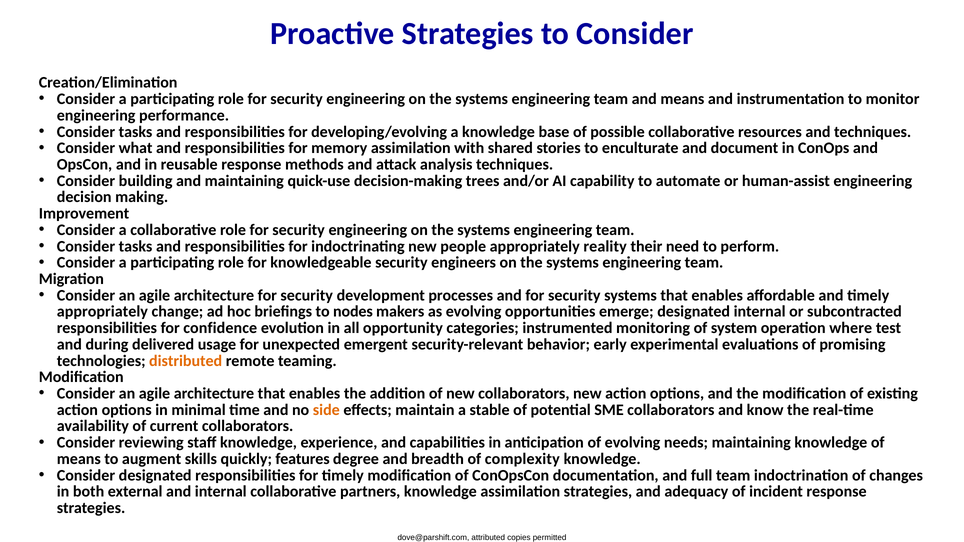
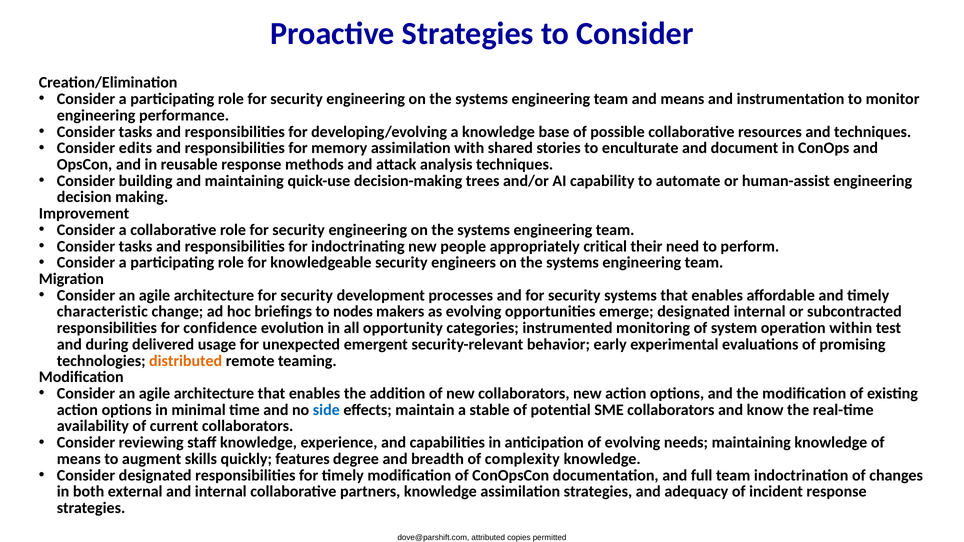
what: what -> edits (135, 148)
reality: reality -> critical (605, 246)
appropriately: appropriately -> characteristic (102, 312)
where: where -> within (851, 328)
side colour: orange -> blue (326, 410)
